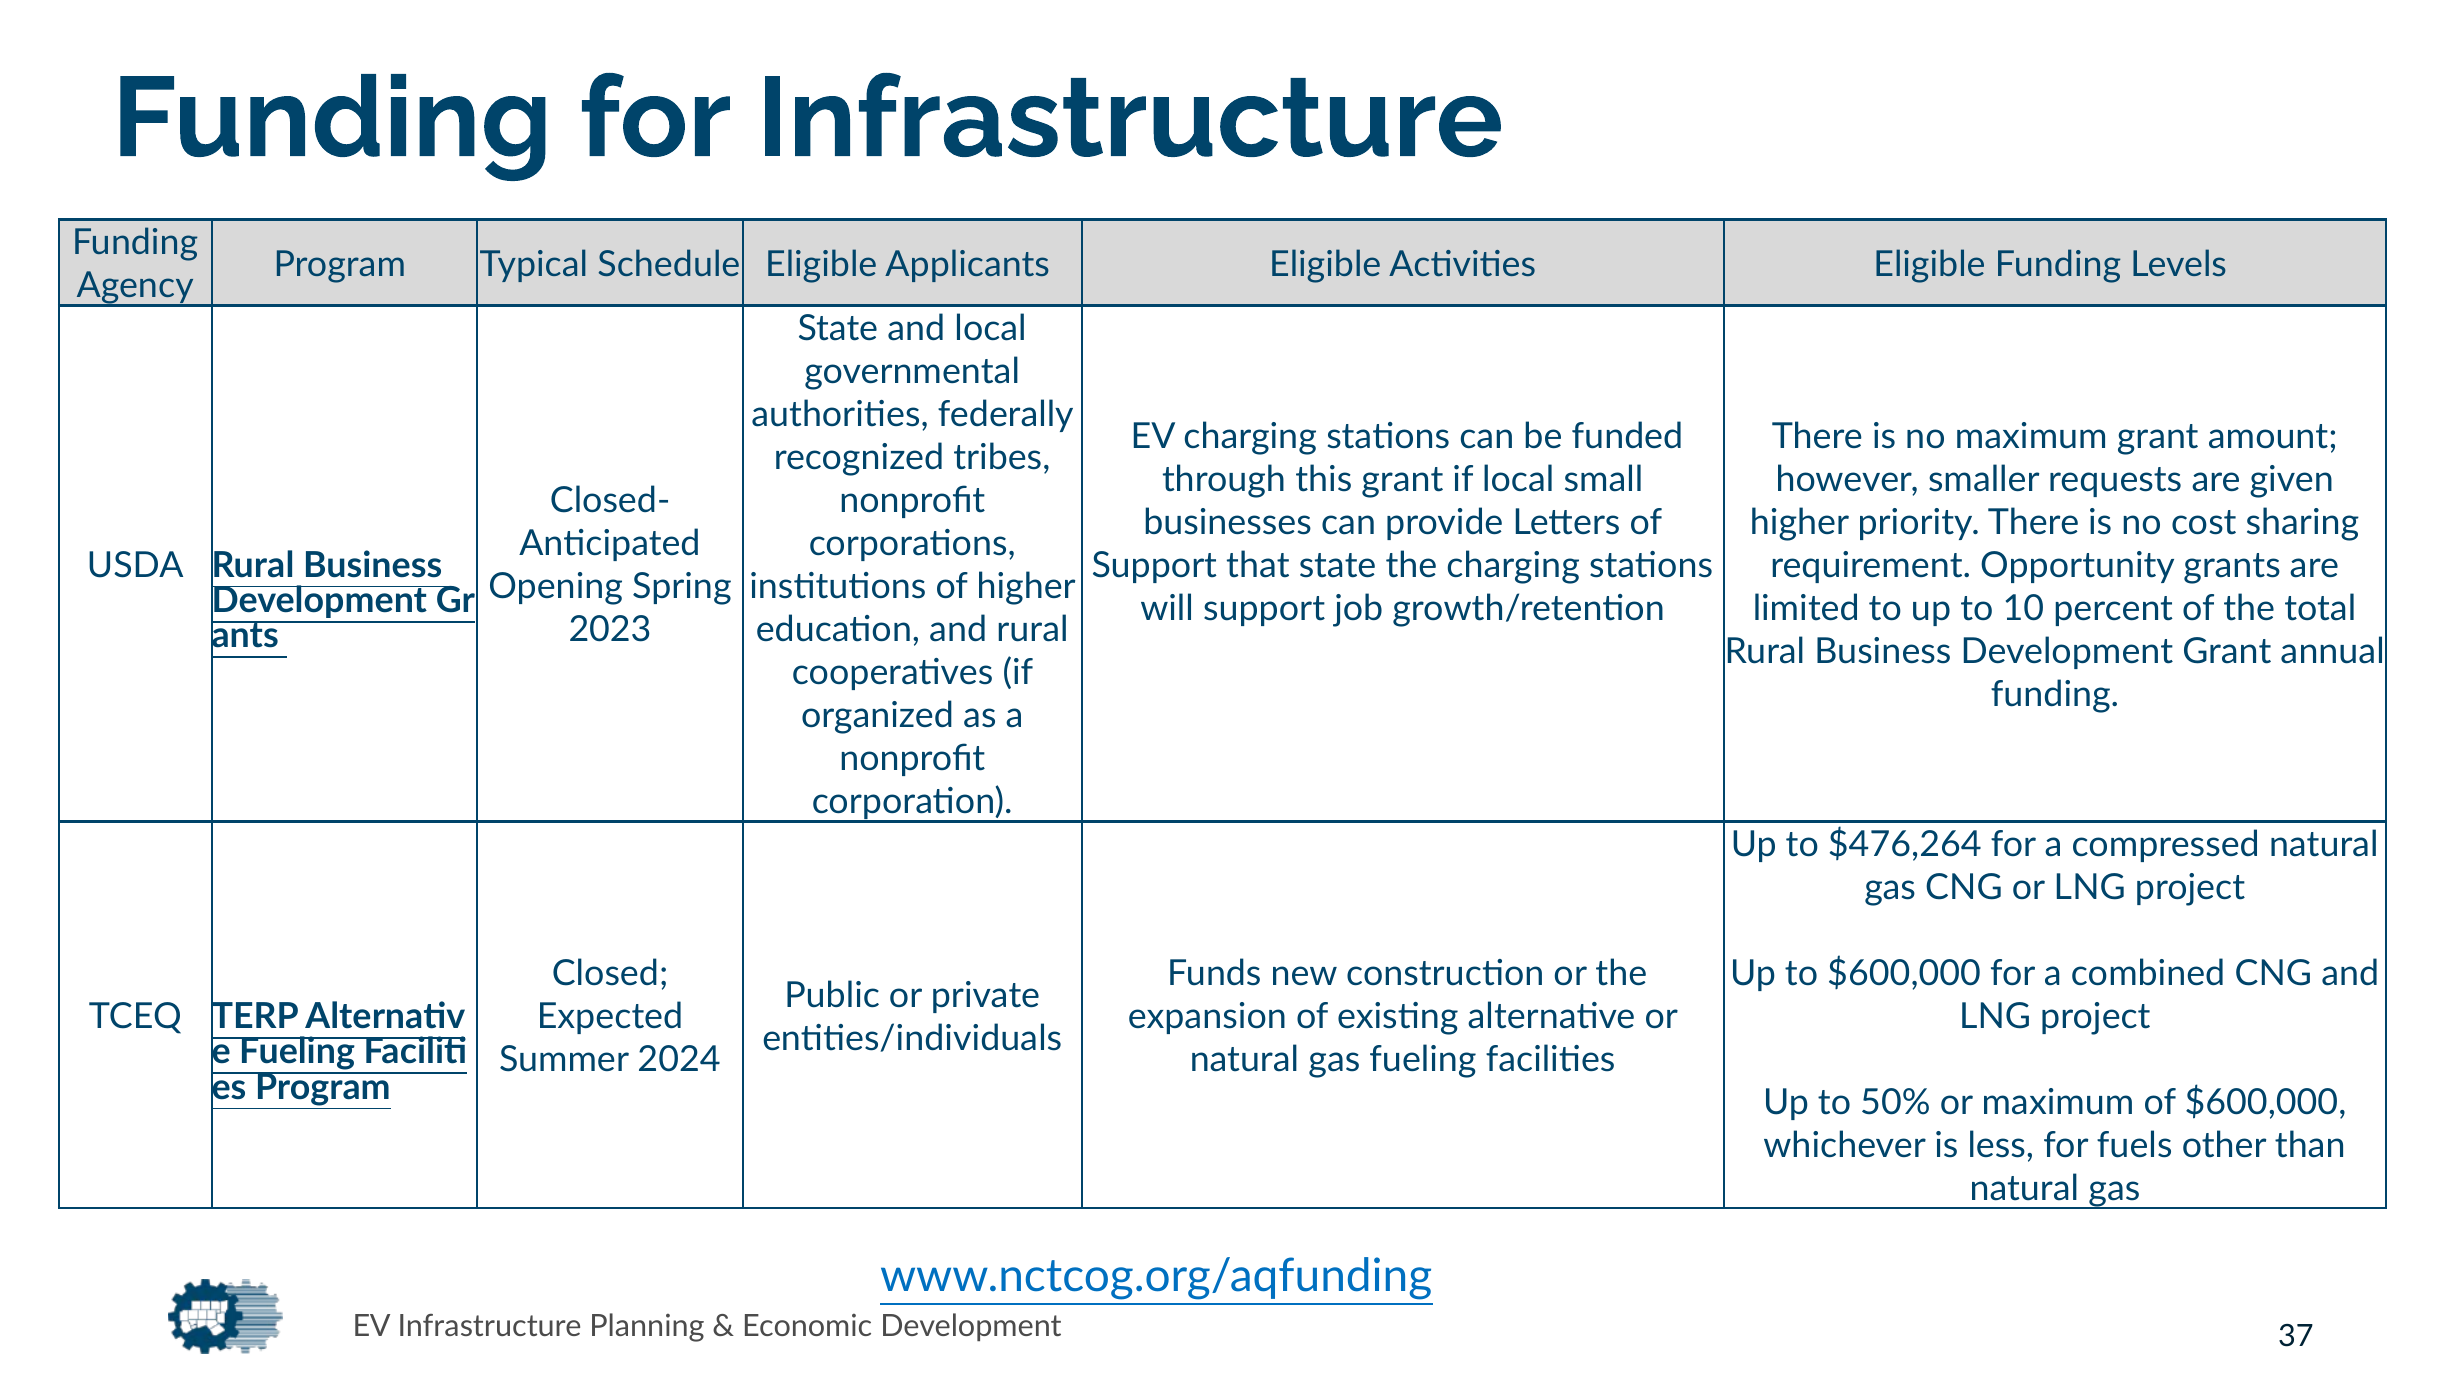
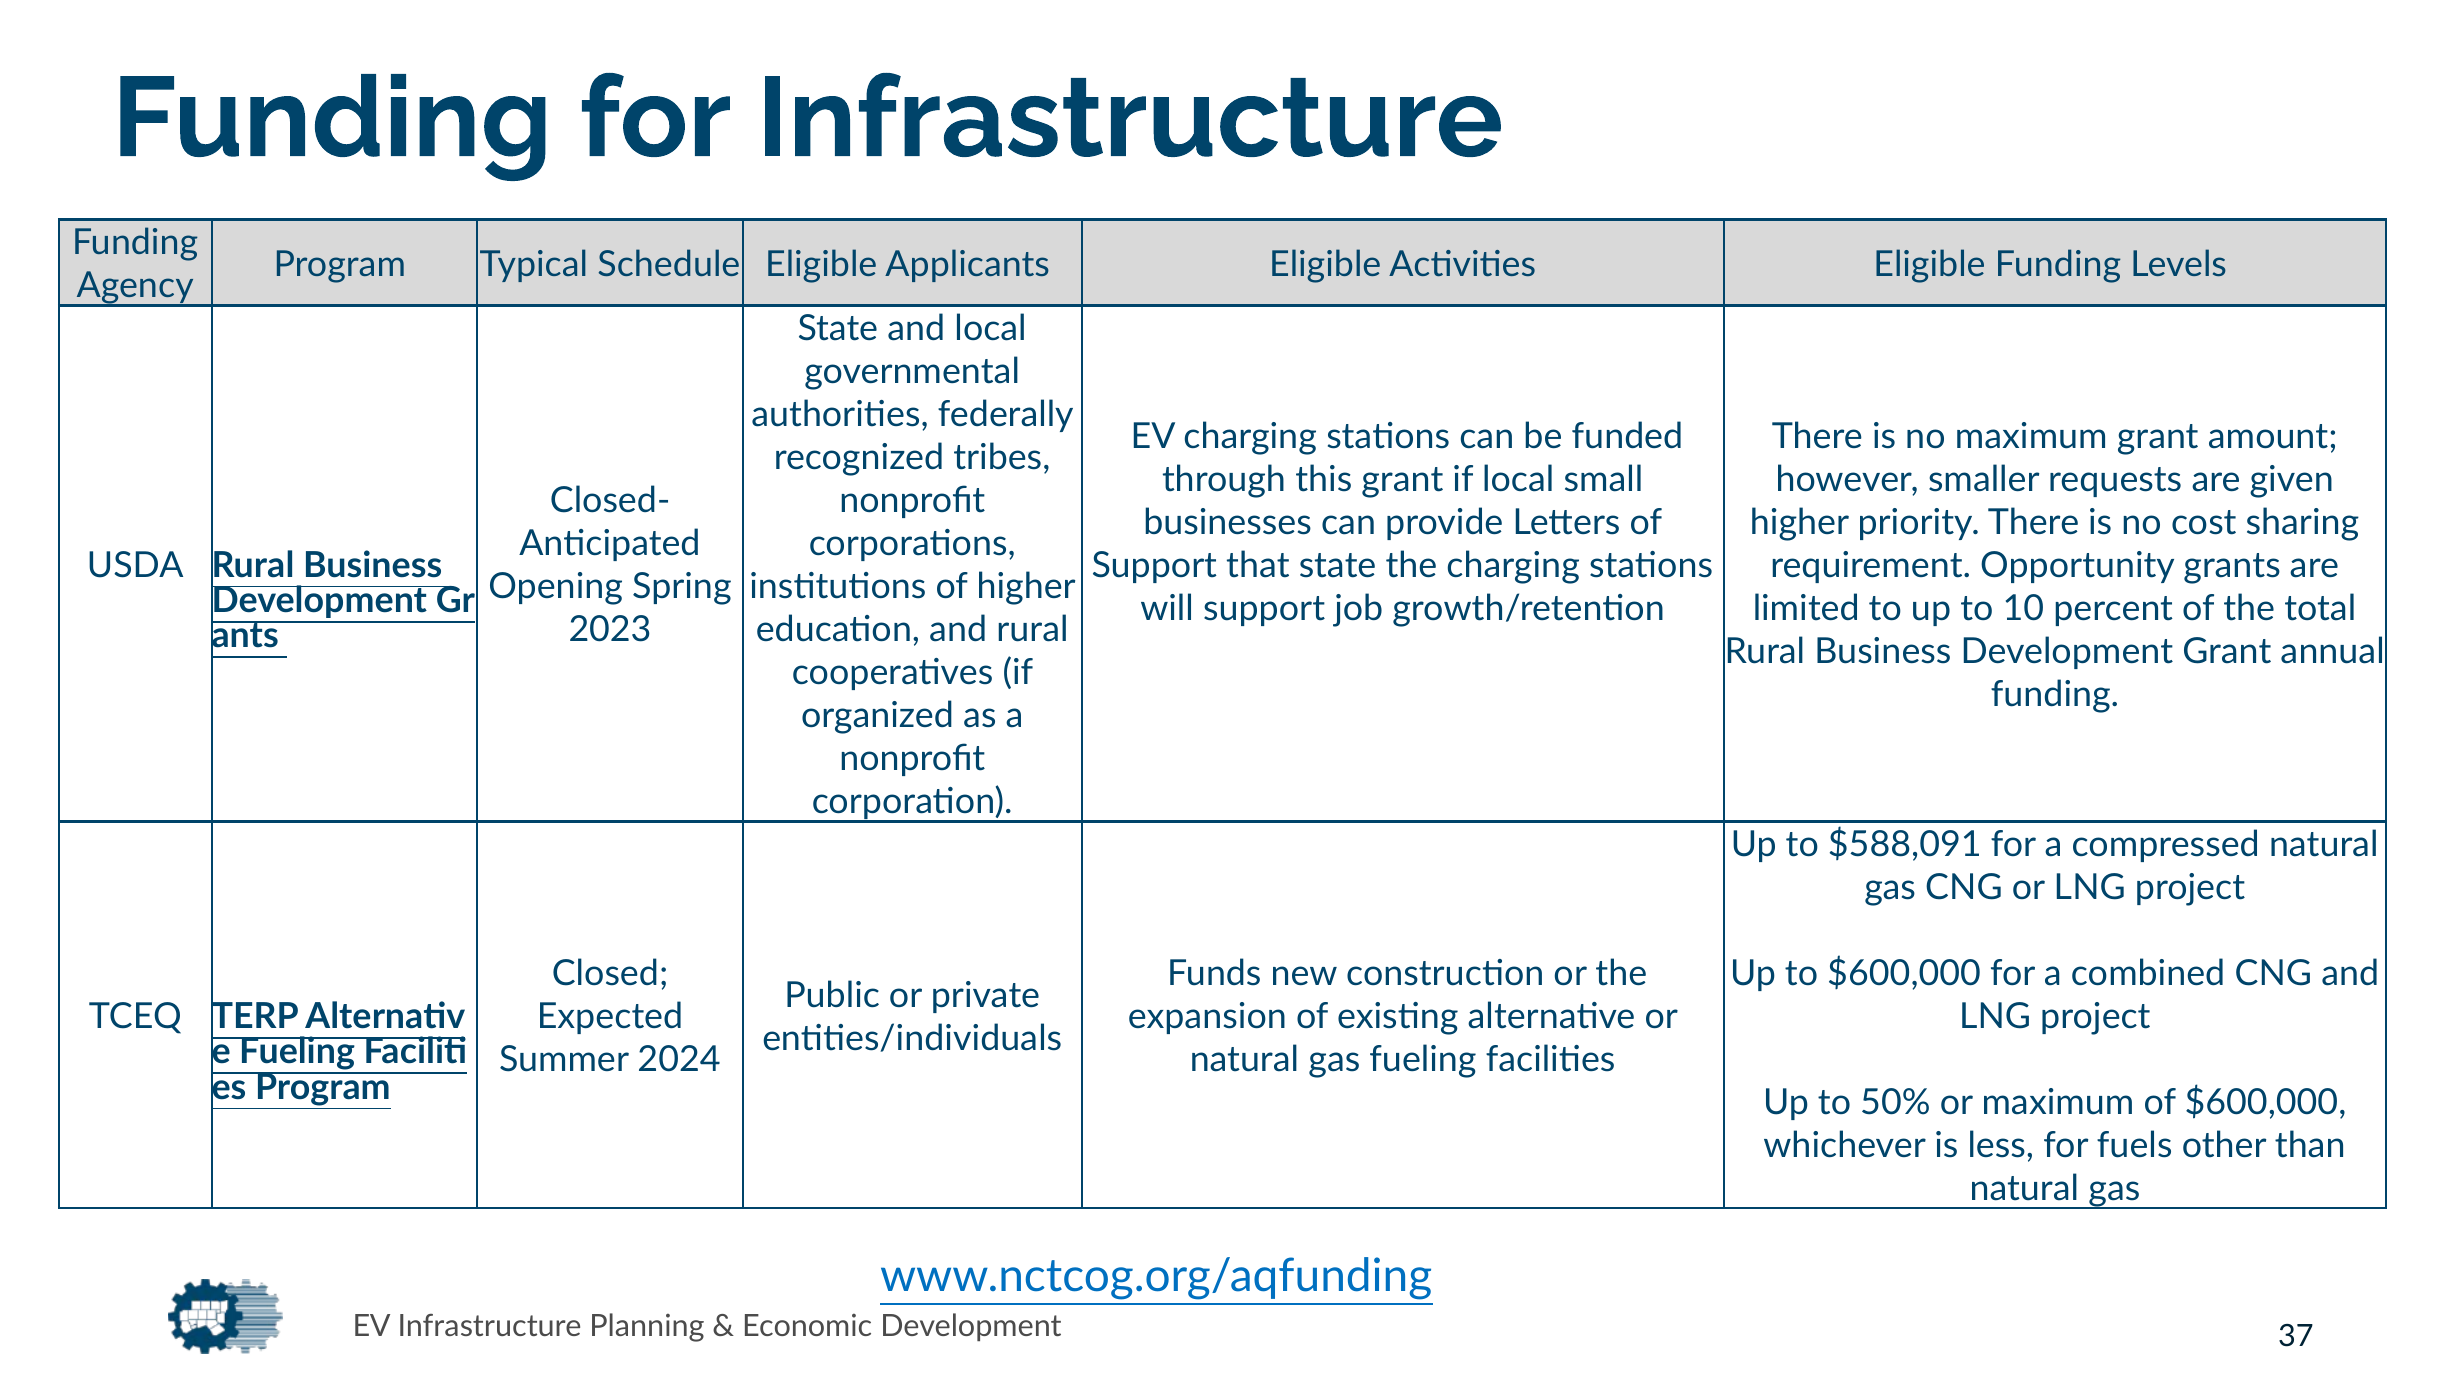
$476,264: $476,264 -> $588,091 (1905, 845)
